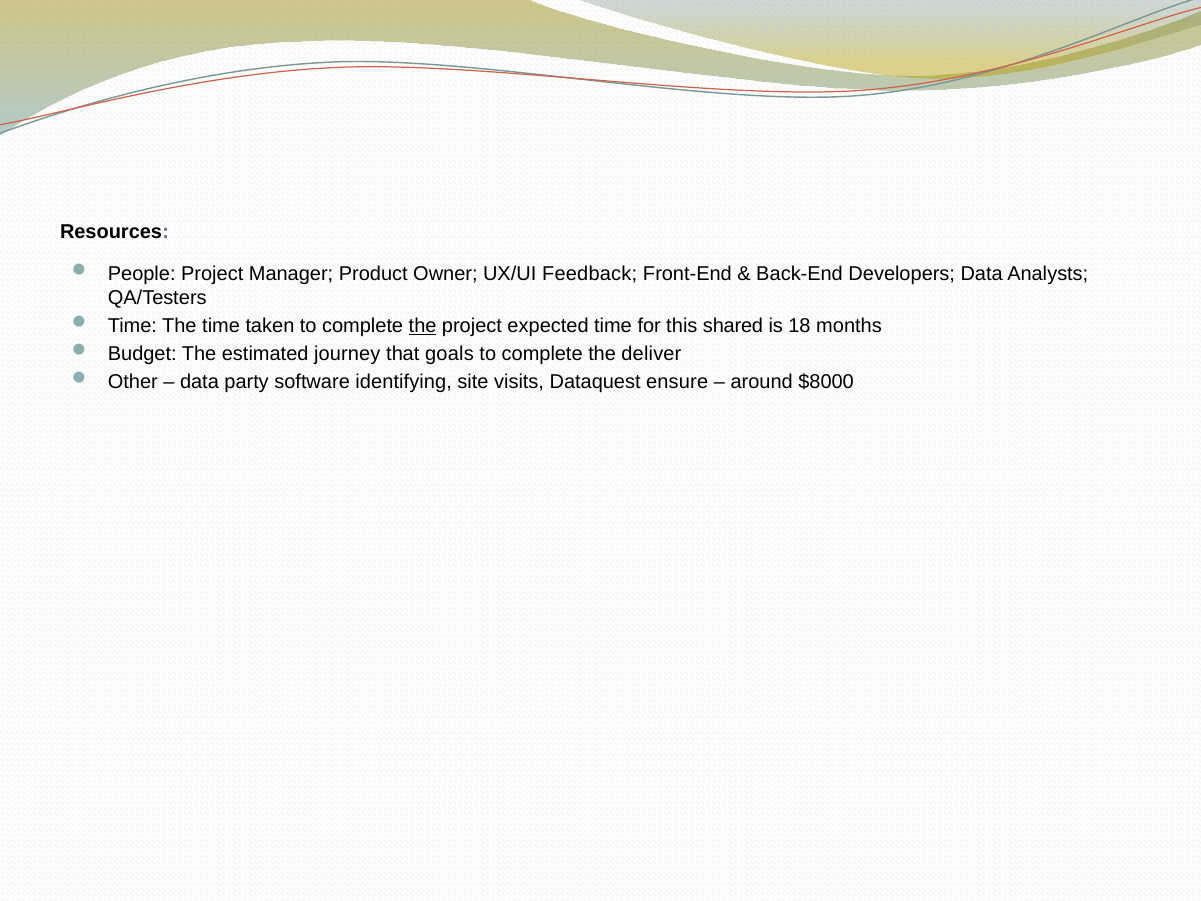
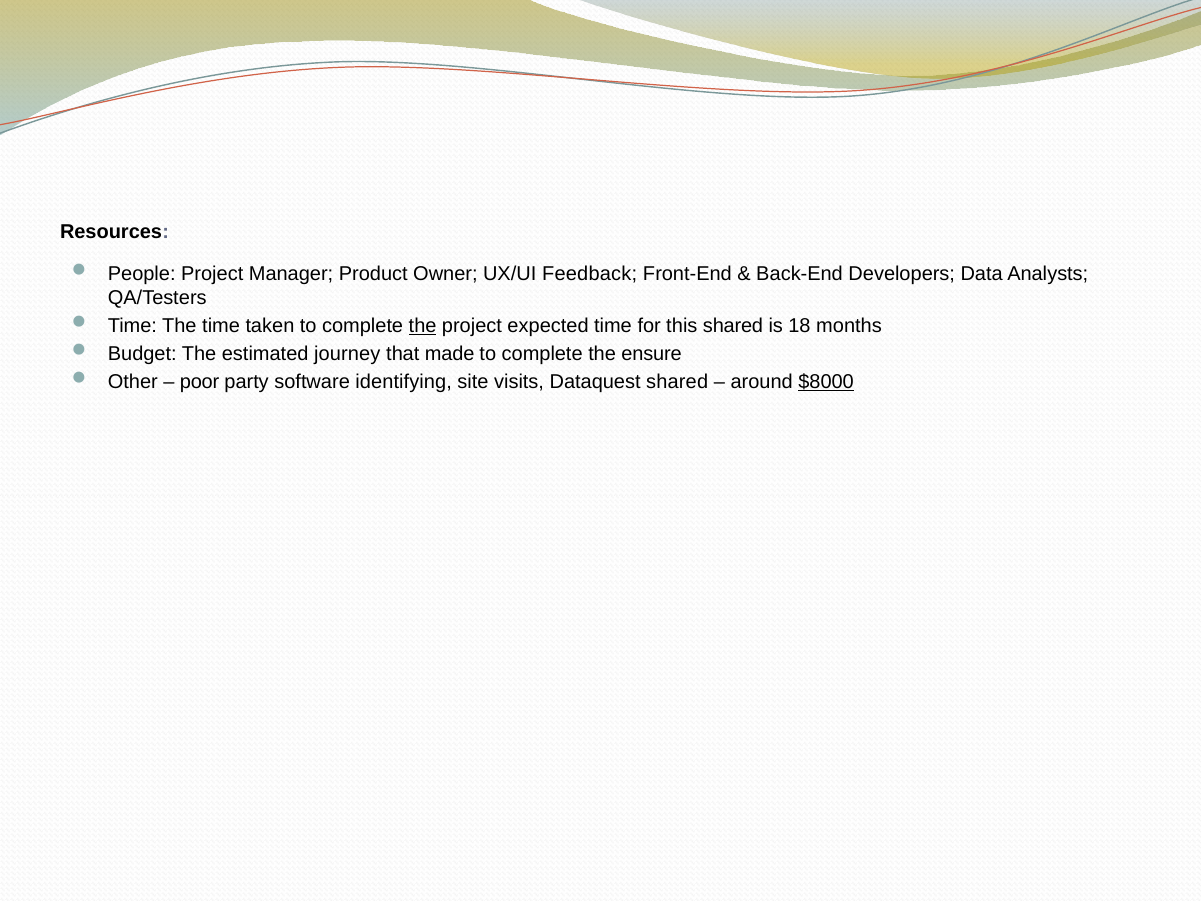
goals: goals -> made (450, 354)
deliver: deliver -> ensure (652, 354)
data: data -> poor (200, 382)
Dataquest ensure: ensure -> shared (677, 382)
$8000 underline: none -> present (826, 382)
